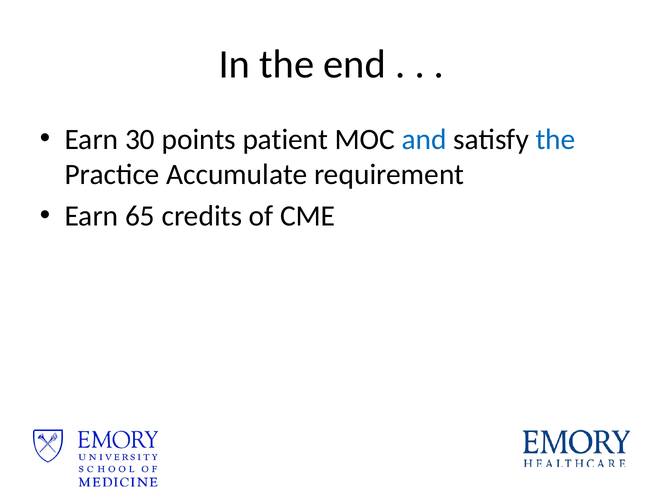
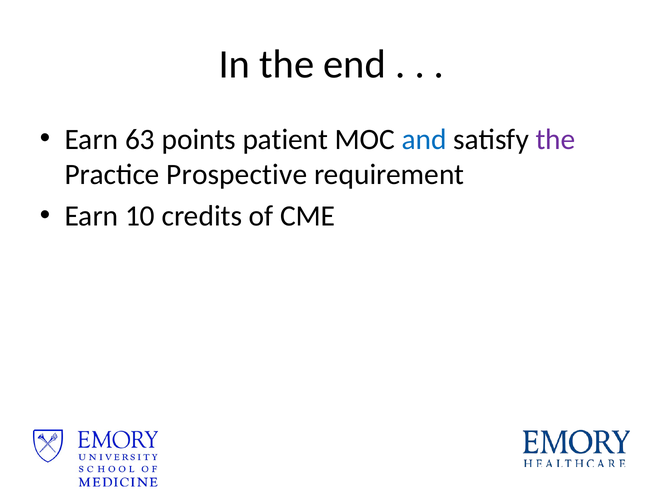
30: 30 -> 63 (140, 139)
the colour: blue -> purple (556, 139)
Accumulate: Accumulate -> Prospective (237, 174)
65: 65 -> 10 (140, 216)
